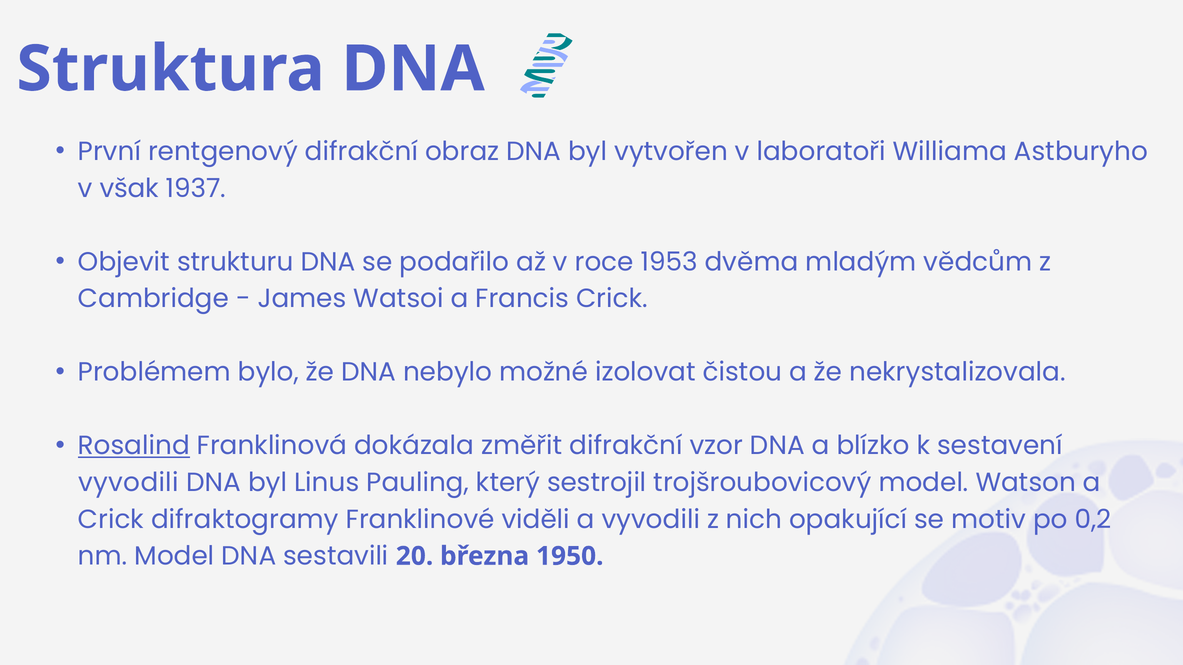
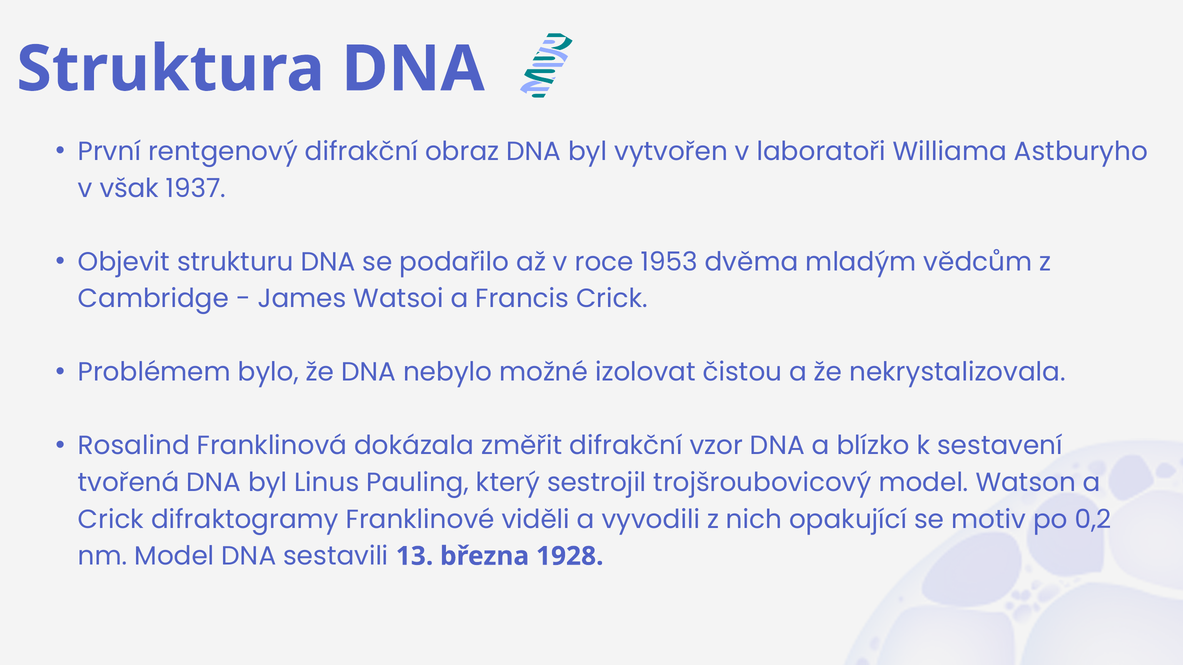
Rosalind underline: present -> none (134, 446)
vyvodili: vyvodili -> tvořená (129, 483)
20: 20 -> 13 (415, 556)
1950: 1950 -> 1928 (570, 556)
